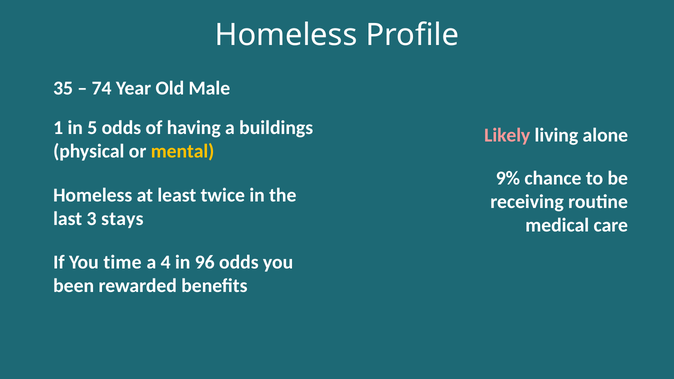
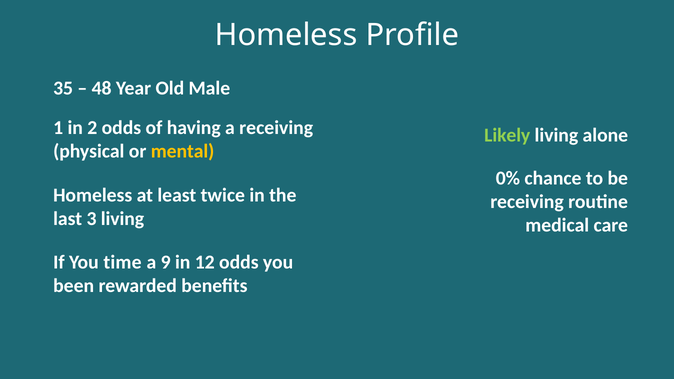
74: 74 -> 48 (102, 88)
5: 5 -> 2 (92, 128)
a buildings: buildings -> receiving (276, 128)
Likely colour: pink -> light green (507, 135)
9%: 9% -> 0% (508, 178)
3 stays: stays -> living (122, 219)
4: 4 -> 9 (166, 262)
96: 96 -> 12 (205, 262)
